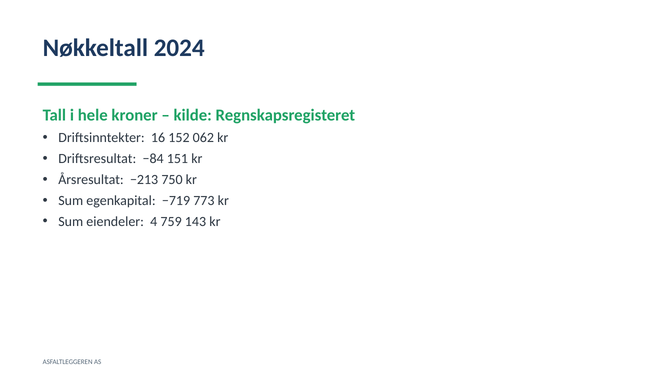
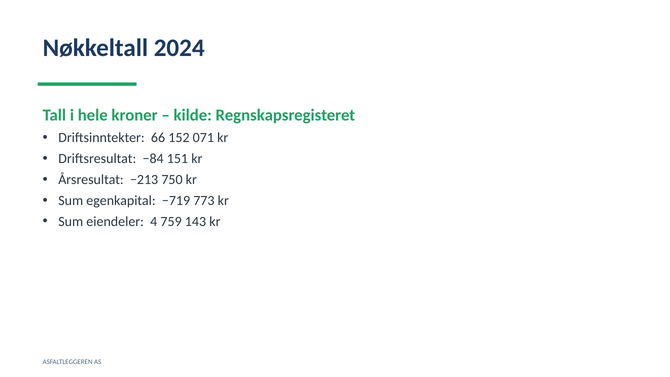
16: 16 -> 66 (158, 138)
062: 062 -> 071 (203, 138)
